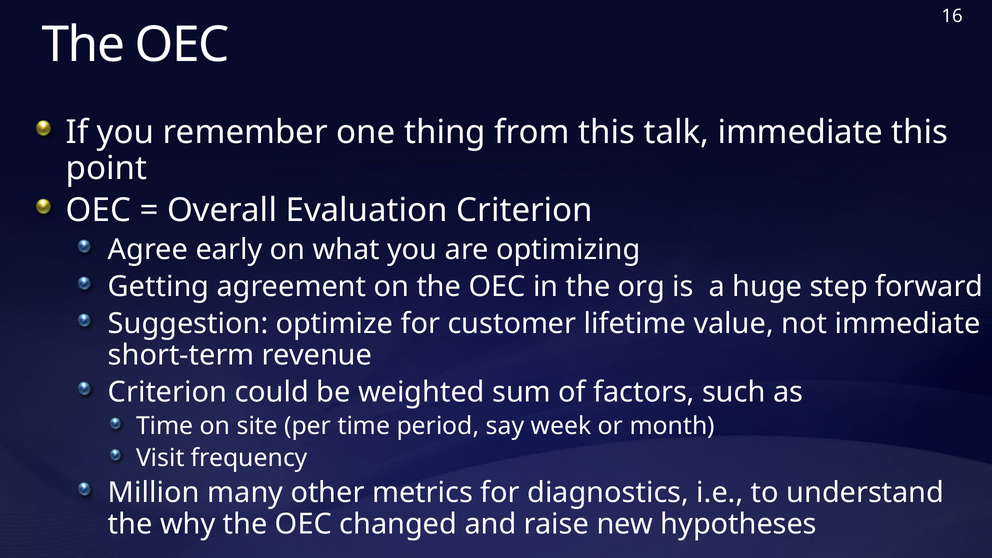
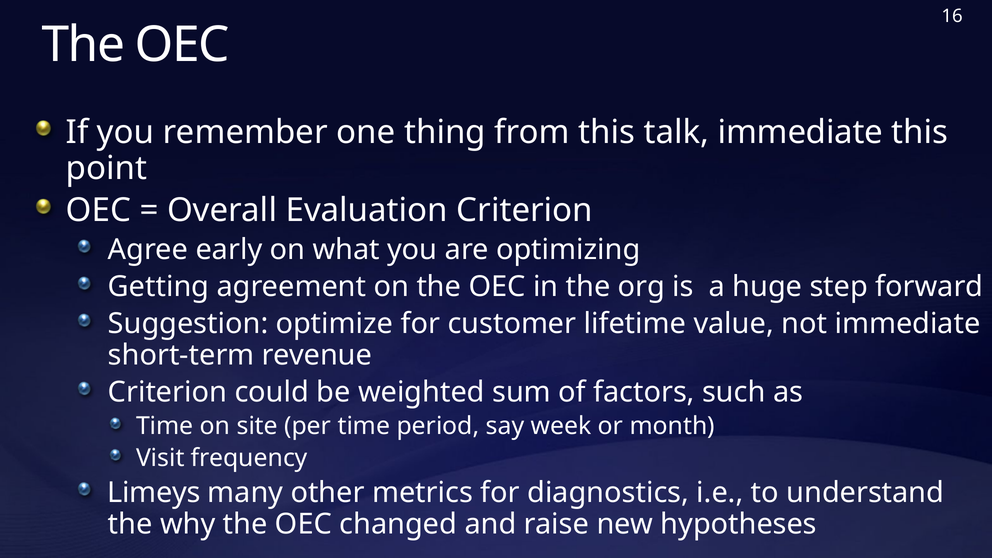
Million: Million -> Limeys (154, 493)
